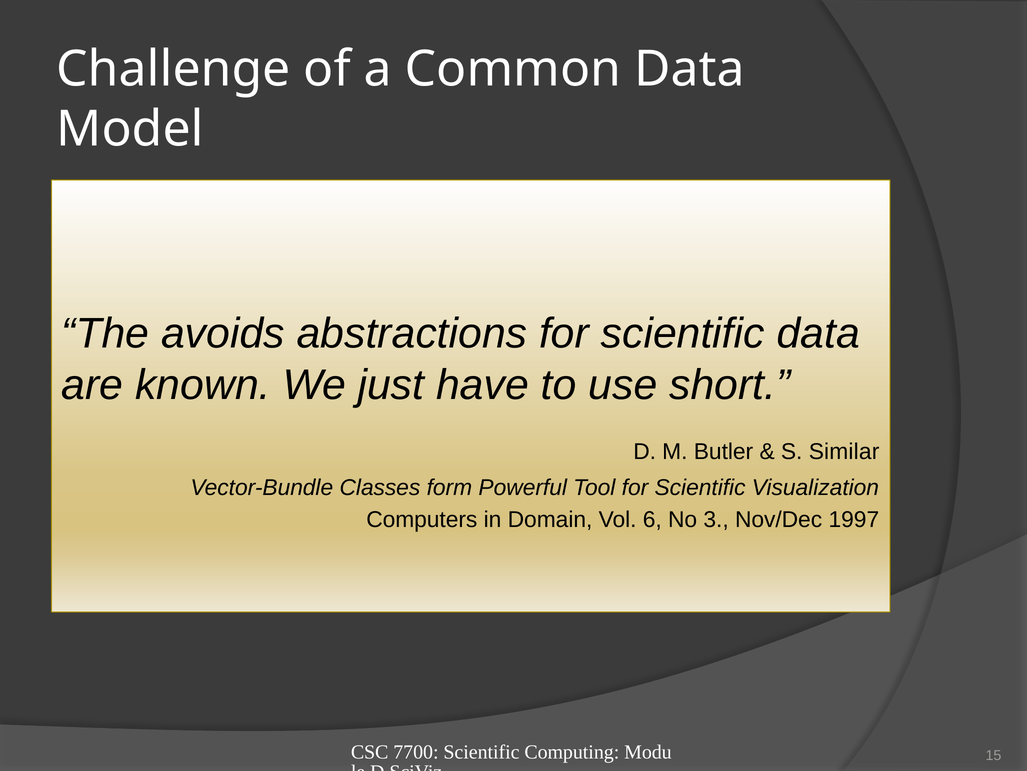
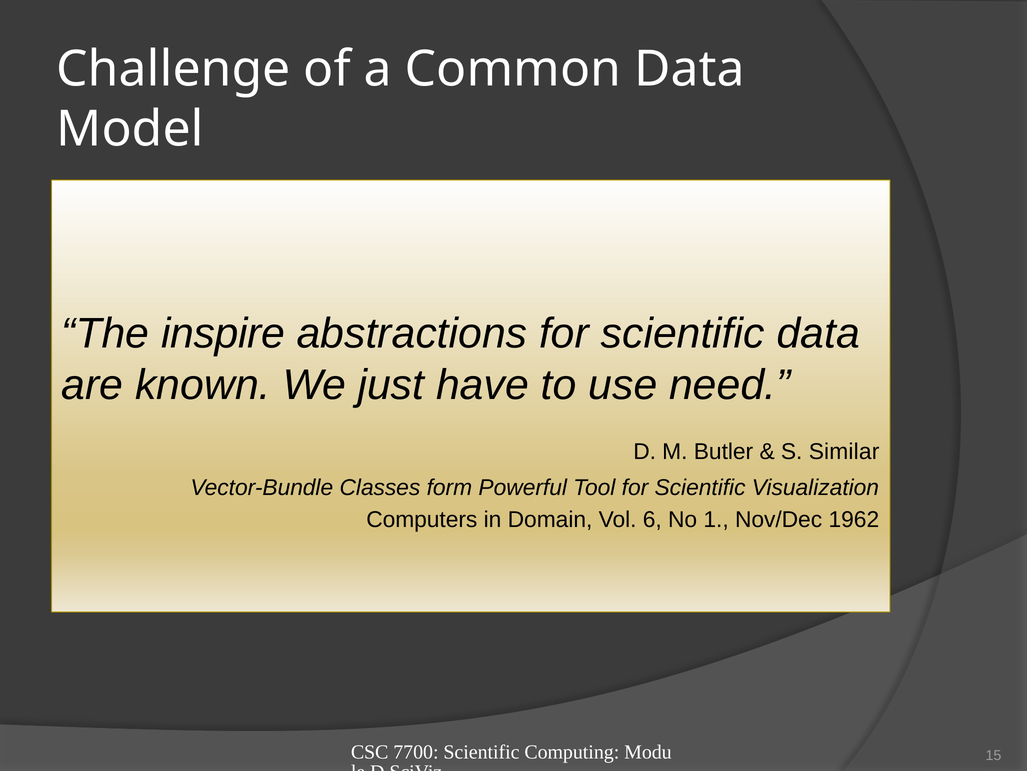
avoids: avoids -> inspire (223, 333)
short: short -> need (730, 385)
3: 3 -> 1 (716, 519)
1997: 1997 -> 1962 (854, 519)
